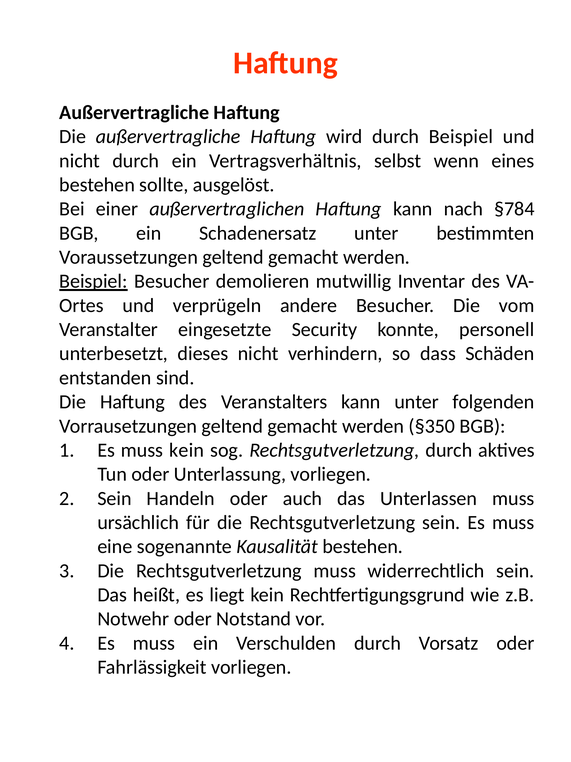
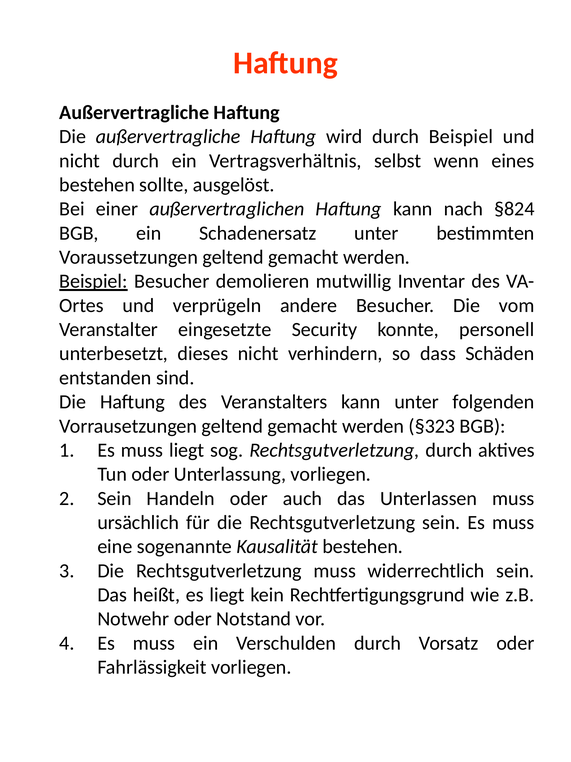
§784: §784 -> §824 (514, 209)
§350: §350 -> §323 (432, 426)
muss kein: kein -> liegt (187, 450)
